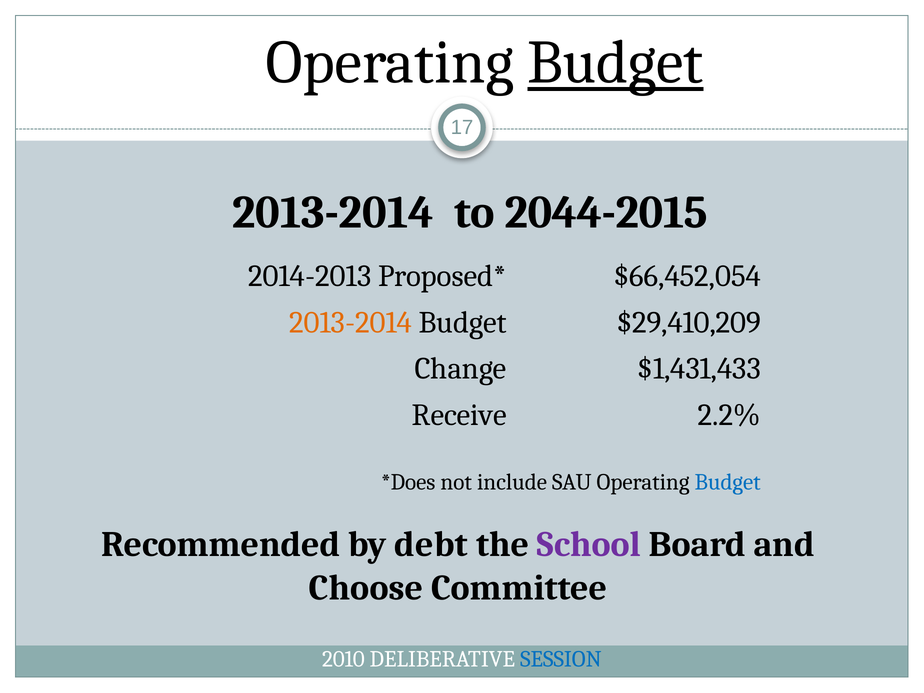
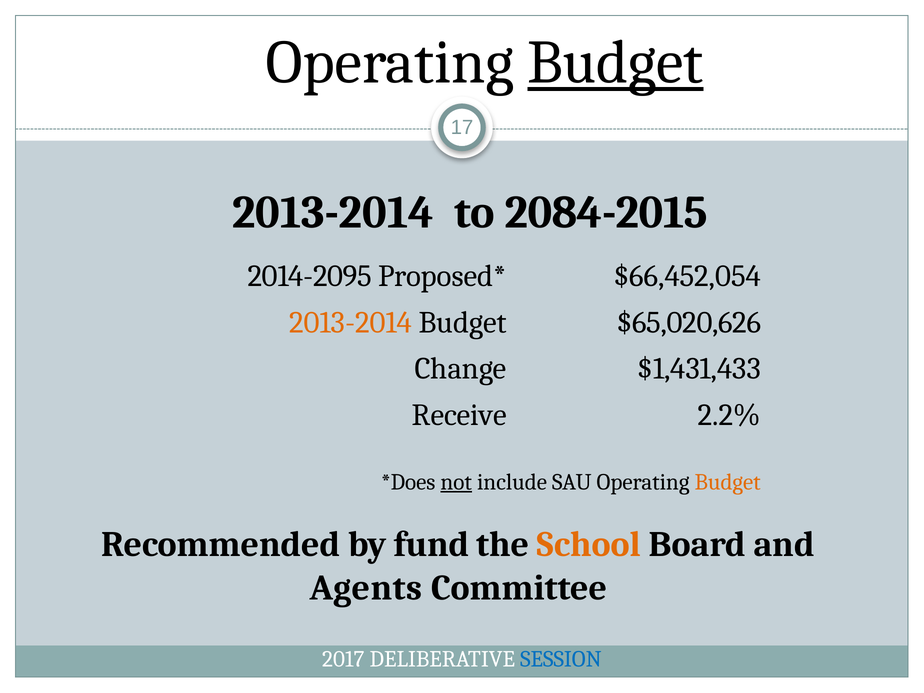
2044-2015: 2044-2015 -> 2084-2015 (606, 213)
2014-2013: 2014-2013 -> 2014-2095 (310, 276)
$29,410,209: $29,410,209 -> $65,020,626 (689, 323)
not underline: none -> present (456, 482)
Budget colour: blue -> orange (728, 482)
debt: debt -> fund (432, 545)
School colour: purple -> orange (589, 545)
Choose: Choose -> Agents (366, 588)
2010: 2010 -> 2017 (343, 659)
